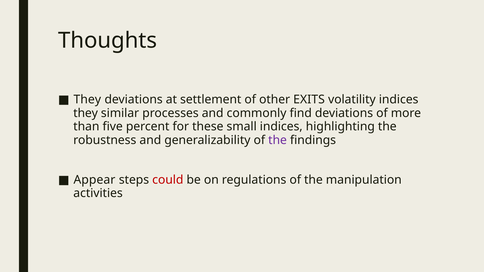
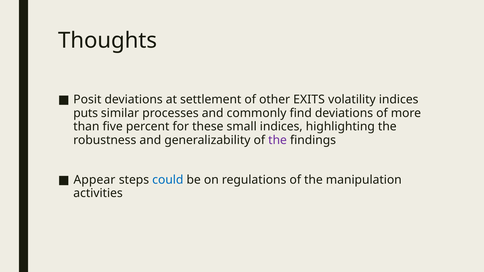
They: They -> Posit (87, 99)
they: they -> puts (86, 113)
could colour: red -> blue (168, 180)
